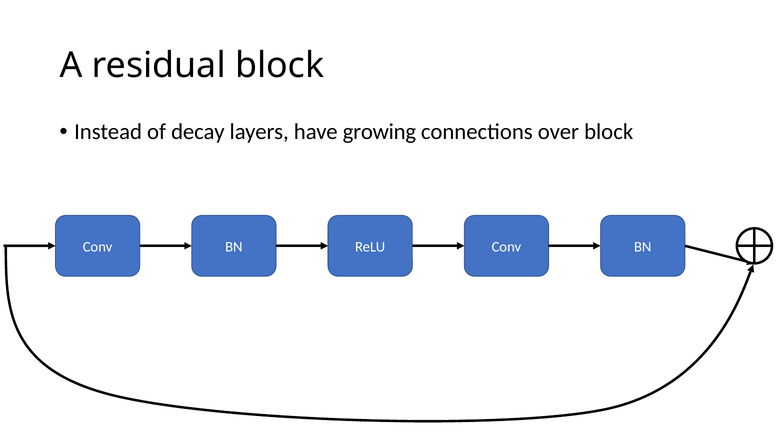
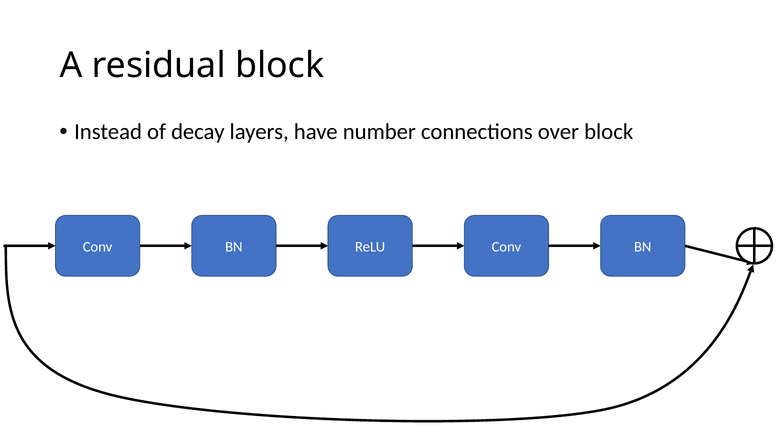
growing: growing -> number (379, 132)
